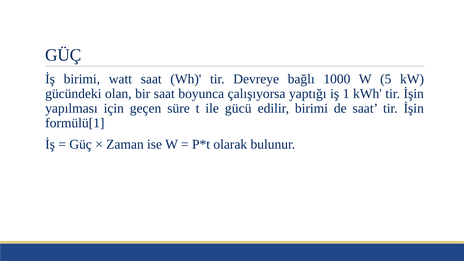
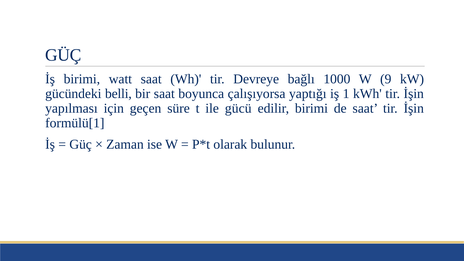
5: 5 -> 9 (386, 79)
olan: olan -> belli (118, 94)
